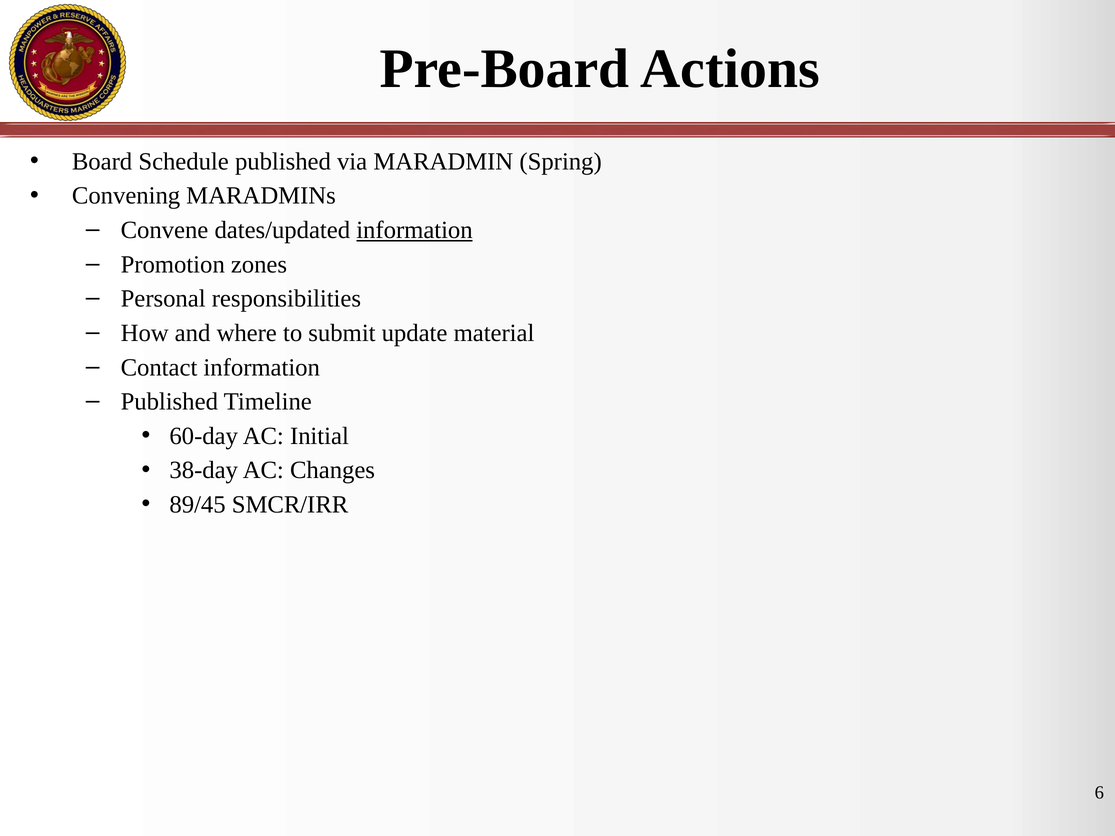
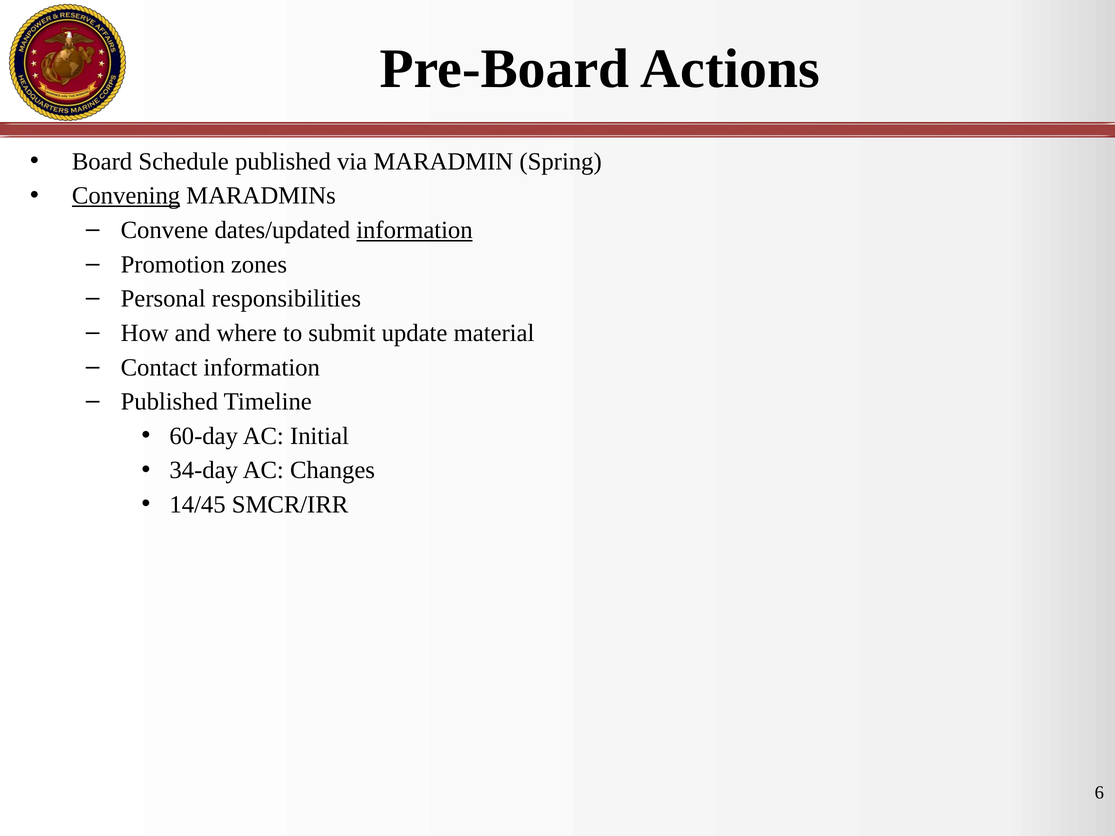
Convening underline: none -> present (126, 196)
38-day: 38-day -> 34-day (204, 470)
89/45: 89/45 -> 14/45 (198, 505)
